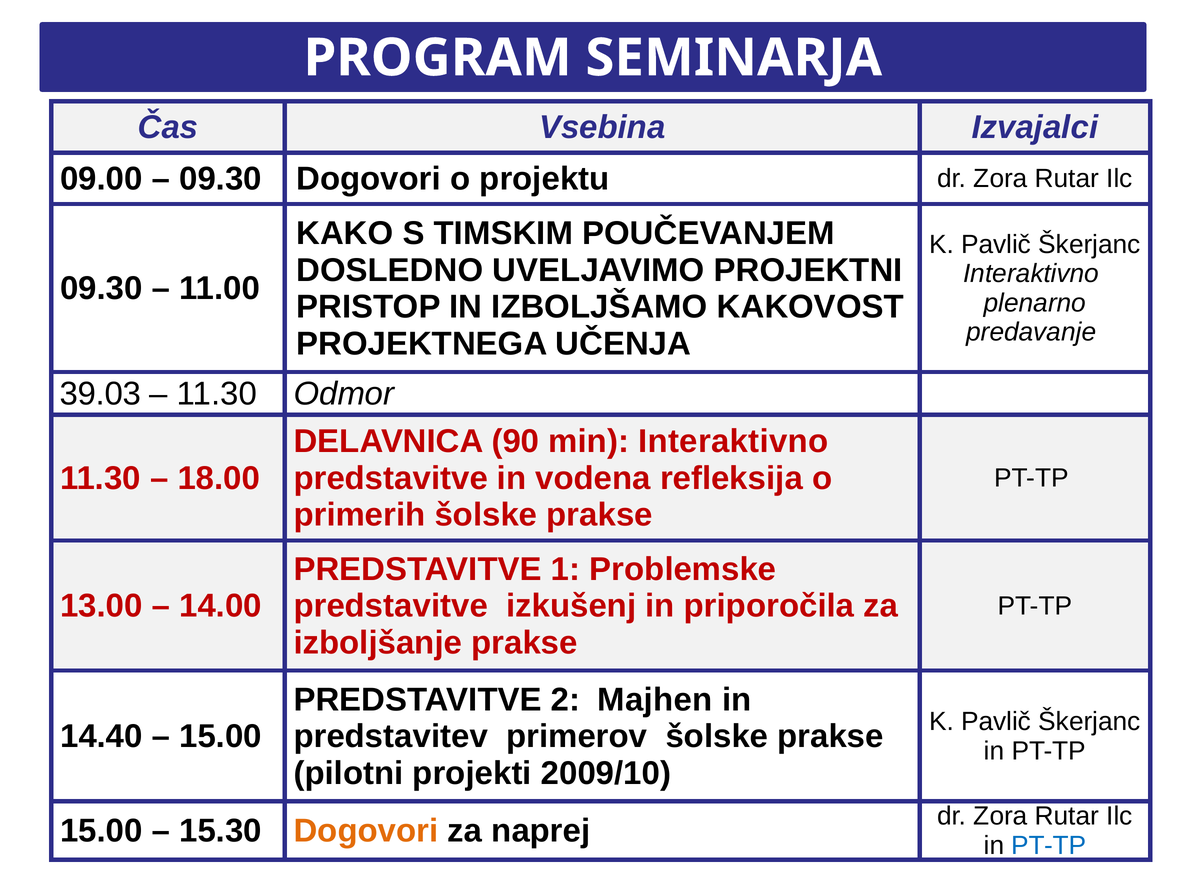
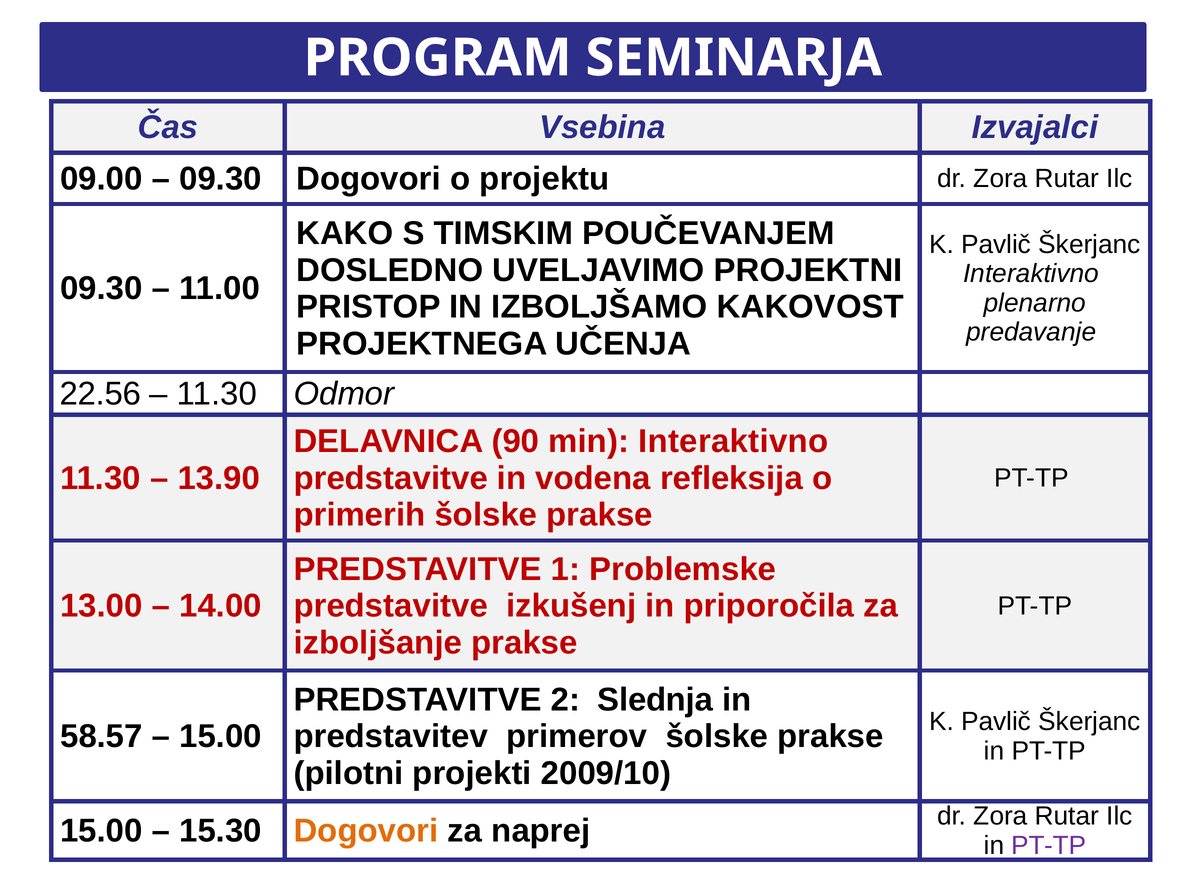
39.03: 39.03 -> 22.56 (100, 394)
18.00: 18.00 -> 13.90 (219, 478)
Majhen: Majhen -> Slednja (655, 700)
14.40: 14.40 -> 58.57 (101, 737)
PT-TP colour: blue -> purple (1049, 846)
